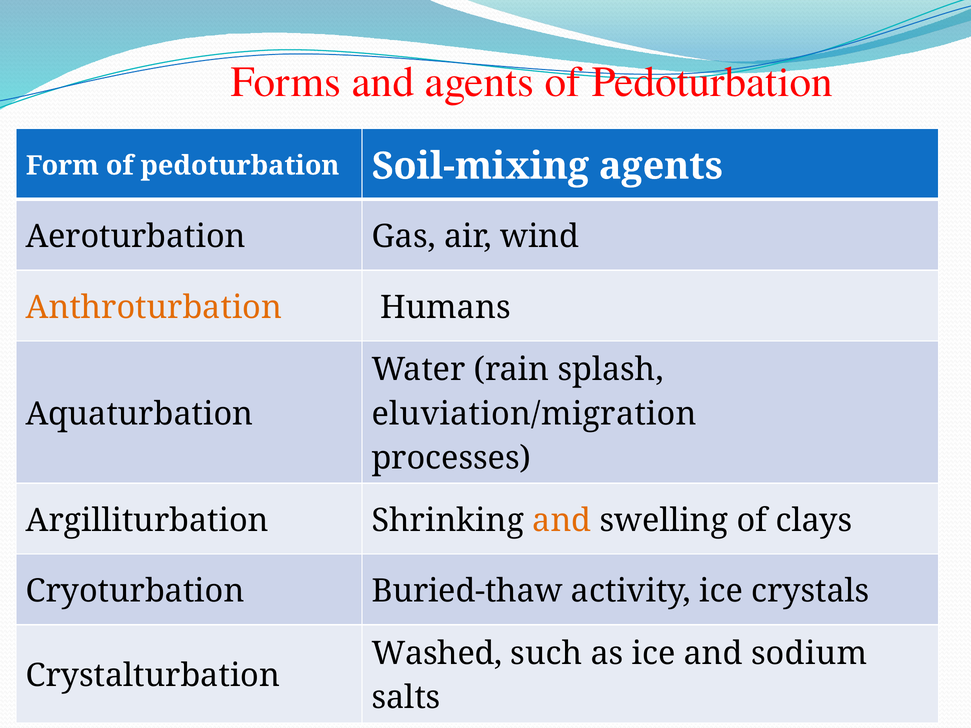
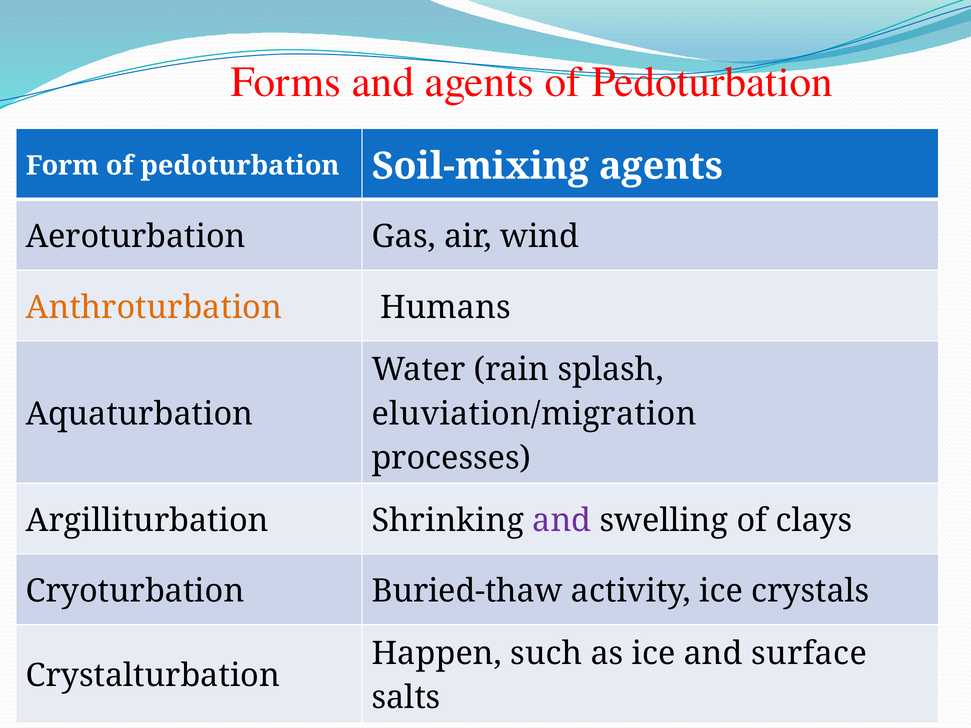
and colour: orange -> purple (562, 521)
Washed: Washed -> Happen (437, 654)
sodium: sodium -> surface (809, 654)
